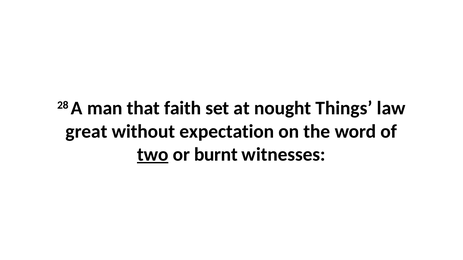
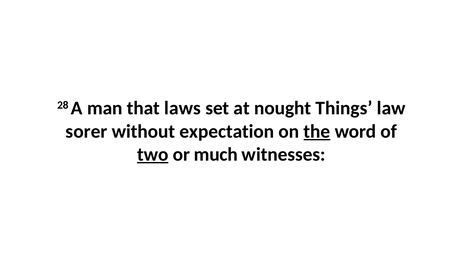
faith: faith -> laws (183, 108)
great: great -> sorer (86, 132)
the underline: none -> present (317, 132)
burnt: burnt -> much (216, 155)
